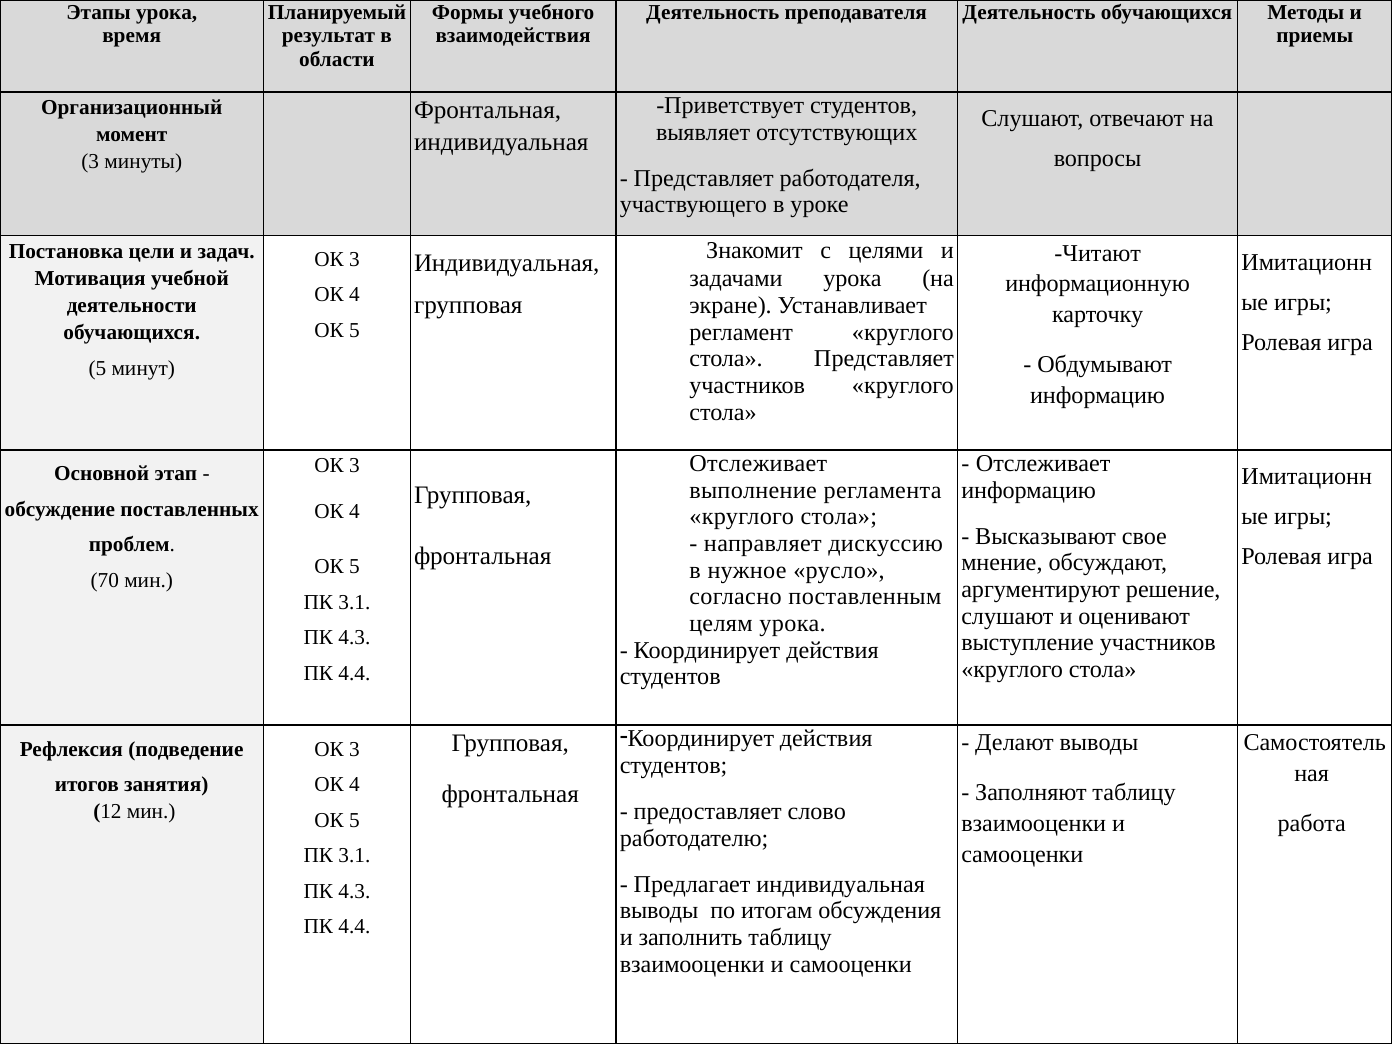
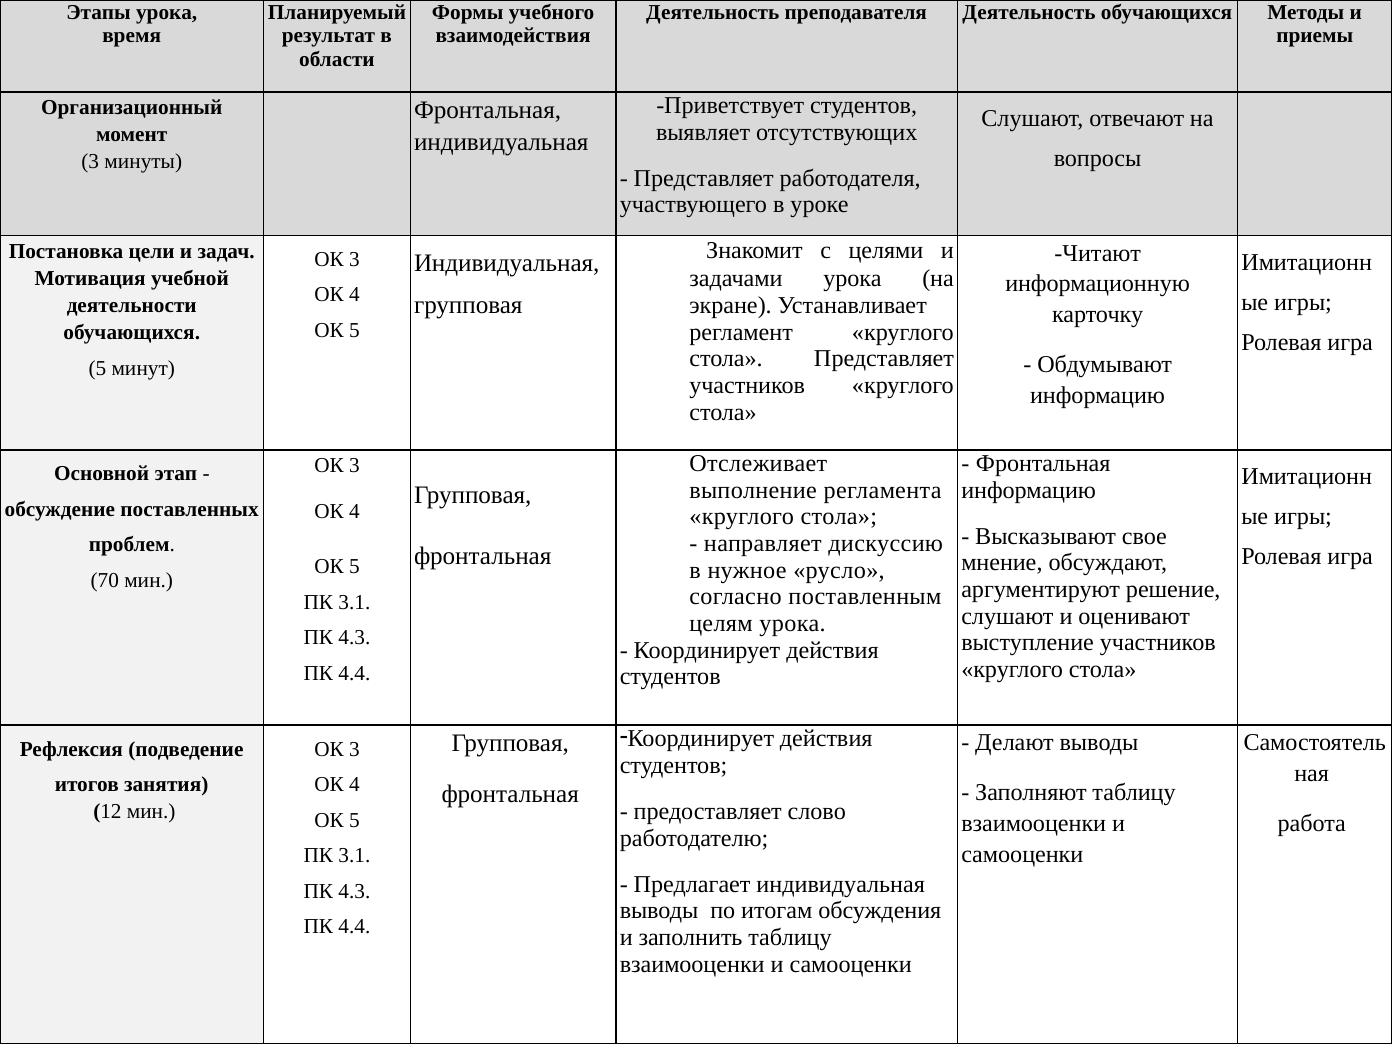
Отслеживает: Отслеживает -> Фронтальная (1043, 463)
